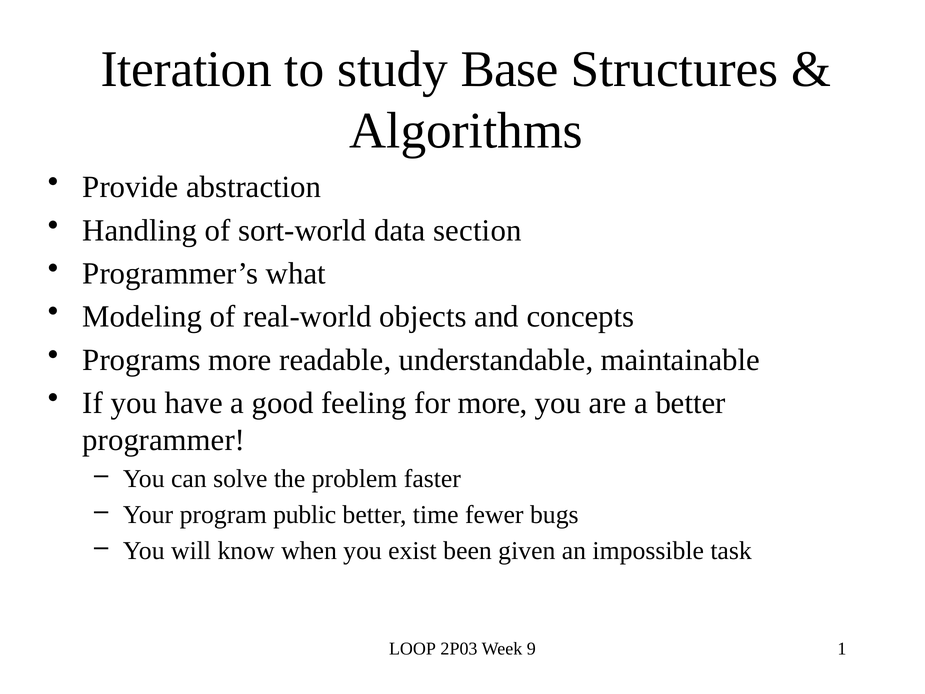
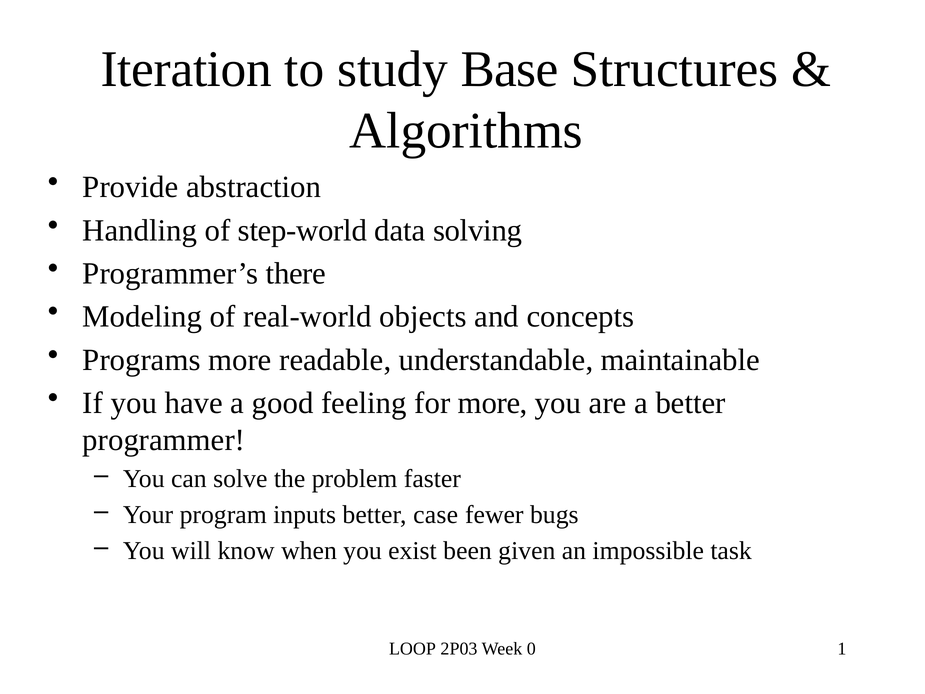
sort-world: sort-world -> step-world (302, 230)
section: section -> solving (478, 230)
what: what -> there (296, 273)
public: public -> inputs (305, 515)
time: time -> case (436, 515)
9: 9 -> 0 (531, 649)
